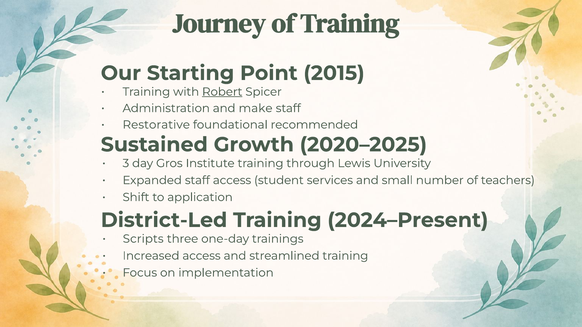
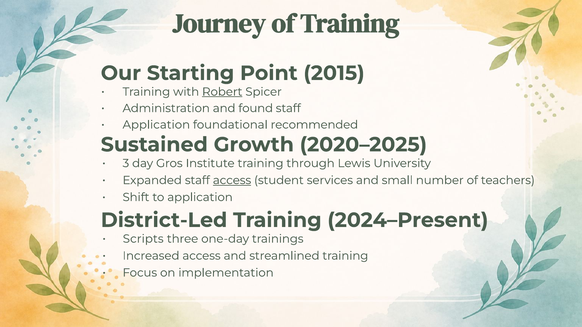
make: make -> found (256, 108)
Restorative: Restorative -> Application (156, 125)
access underline: none -> present (232, 180)
